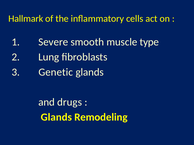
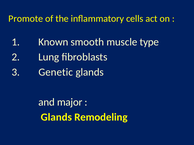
Hallmark: Hallmark -> Promote (26, 19)
Severe: Severe -> Known (53, 42)
drugs: drugs -> major (70, 102)
